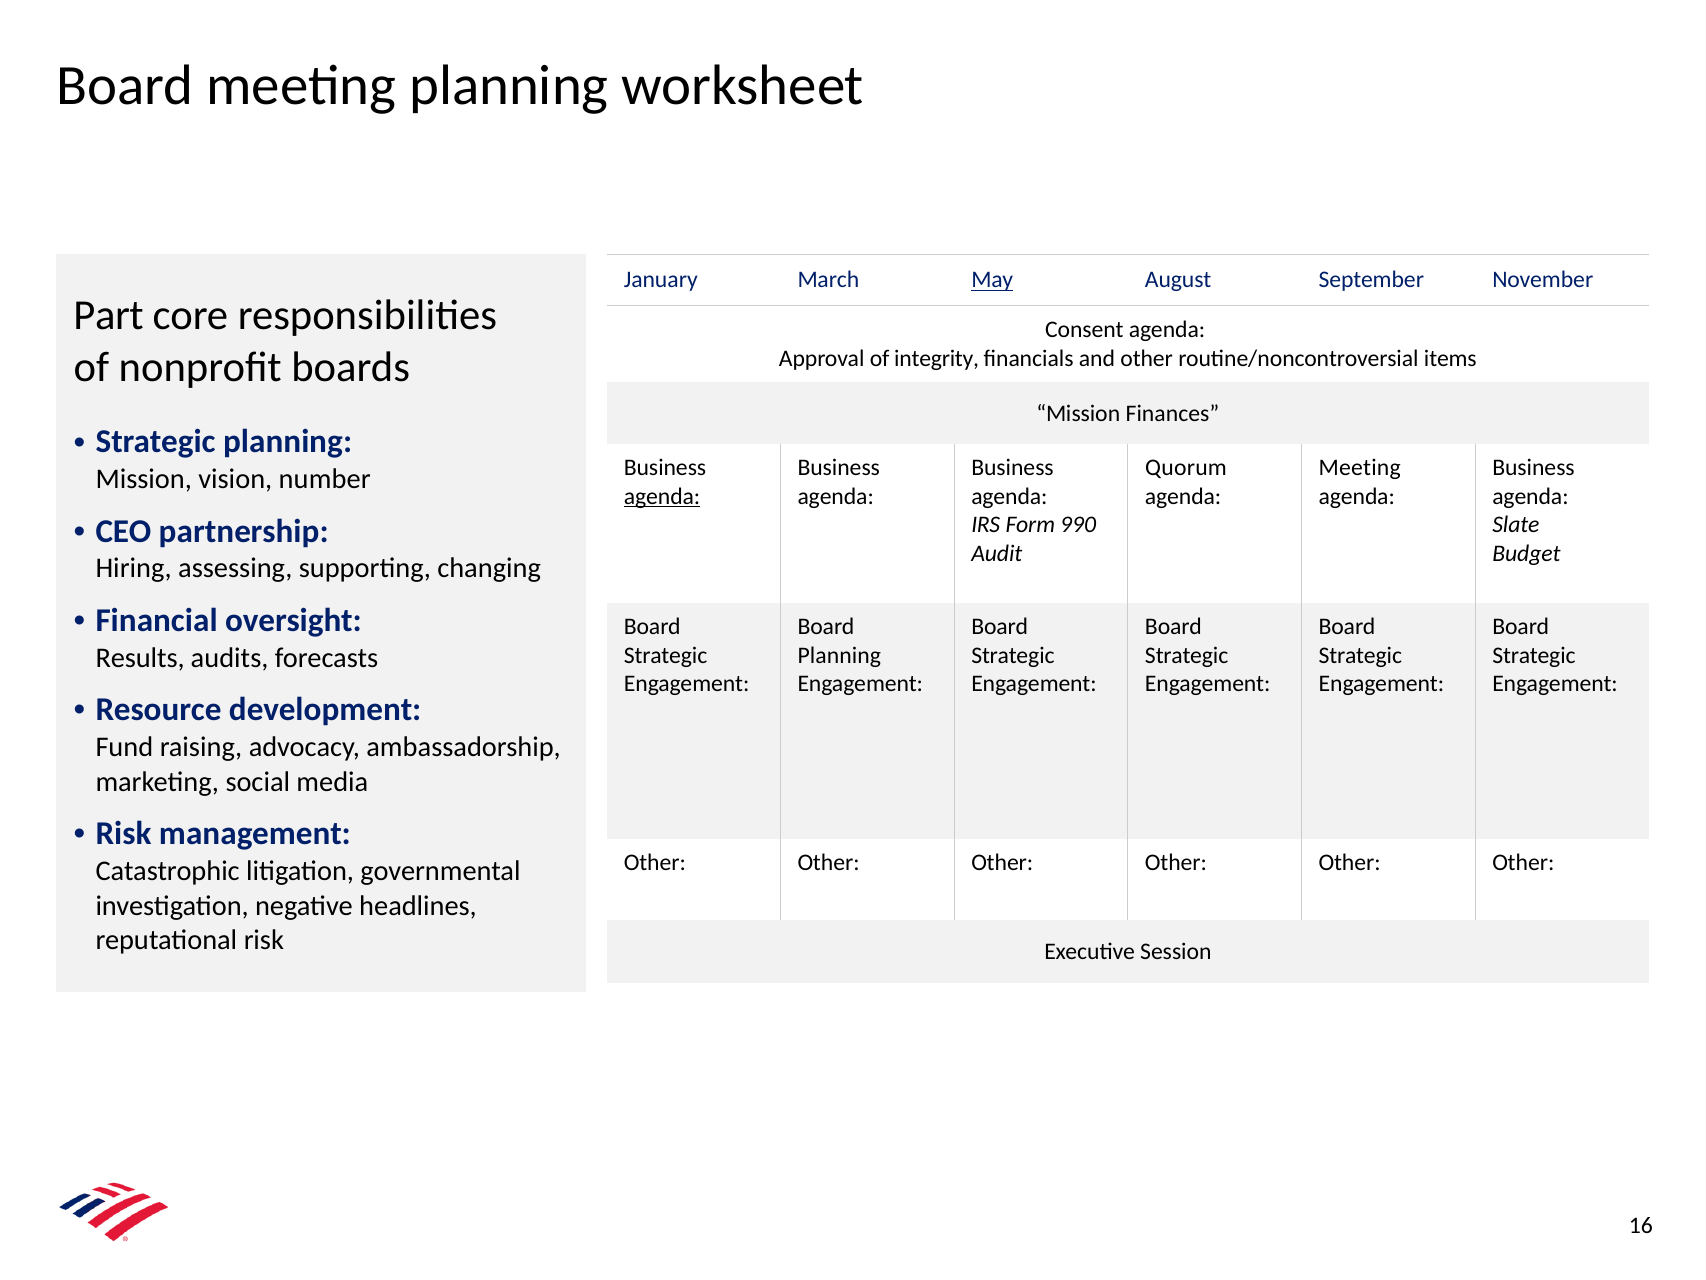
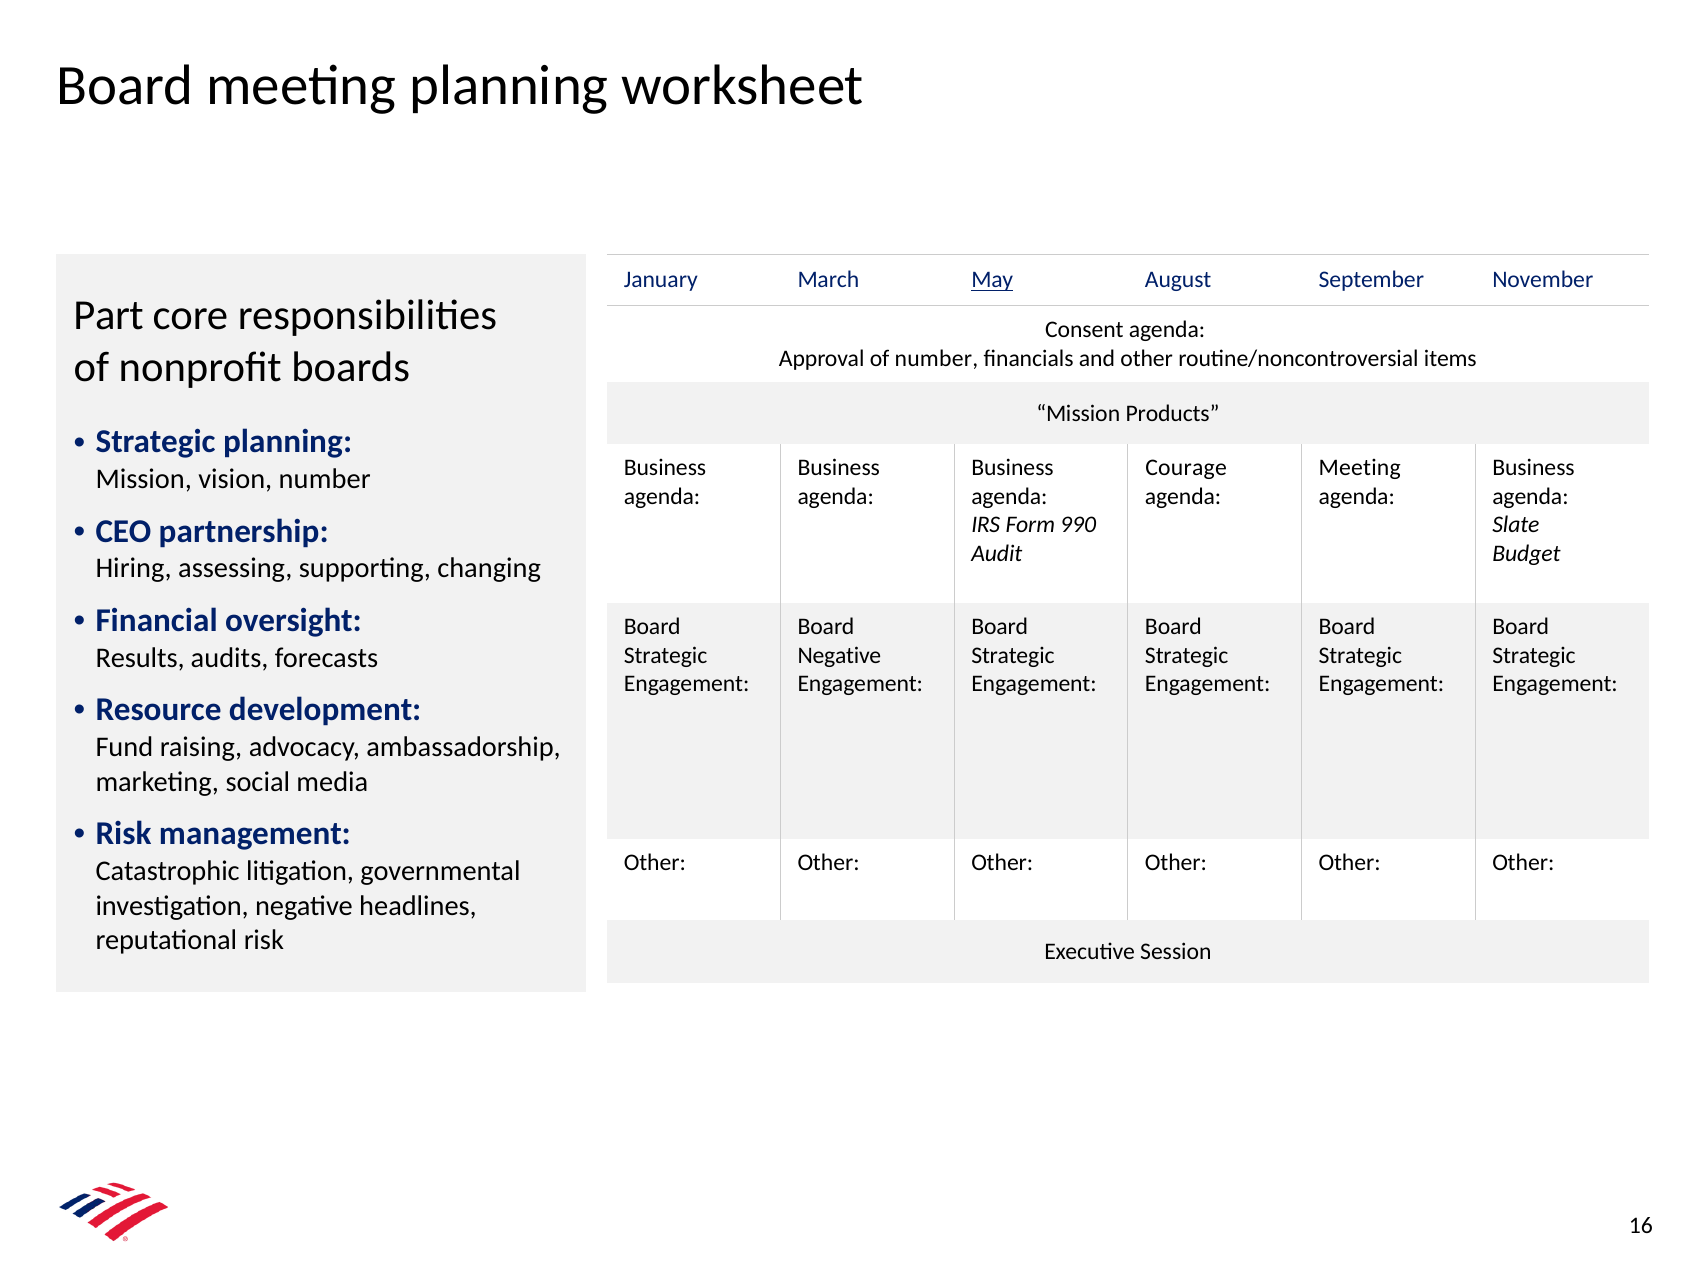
of integrity: integrity -> number (936, 358)
Finances: Finances -> Products (1173, 413)
Quorum: Quorum -> Courage (1186, 467)
agenda underline: present -> none (662, 496)
Planning: Planning -> Negative (839, 655)
